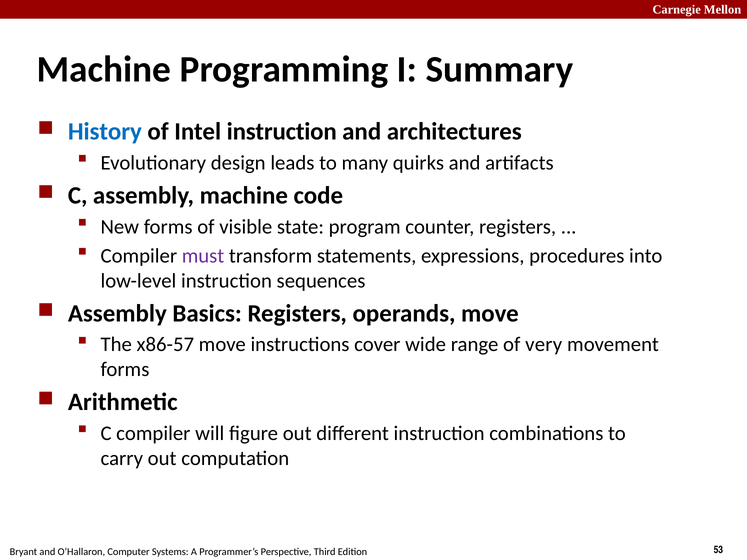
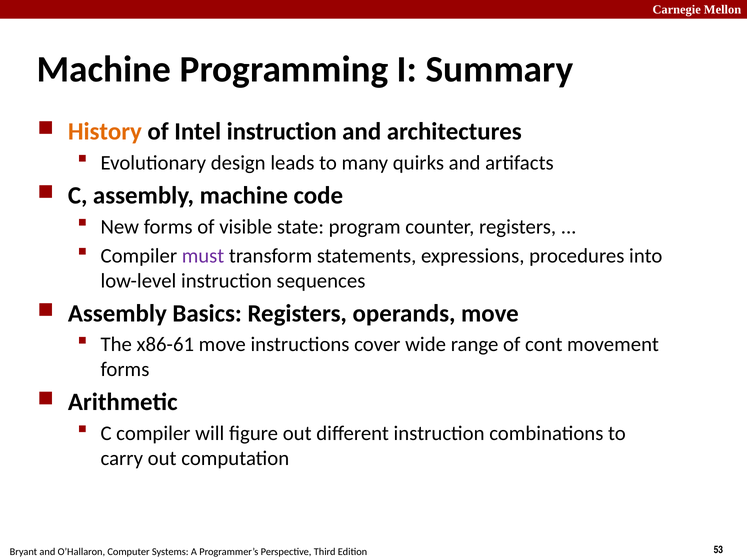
History colour: blue -> orange (105, 132)
x86-57: x86-57 -> x86-61 (165, 345)
very: very -> cont (544, 345)
